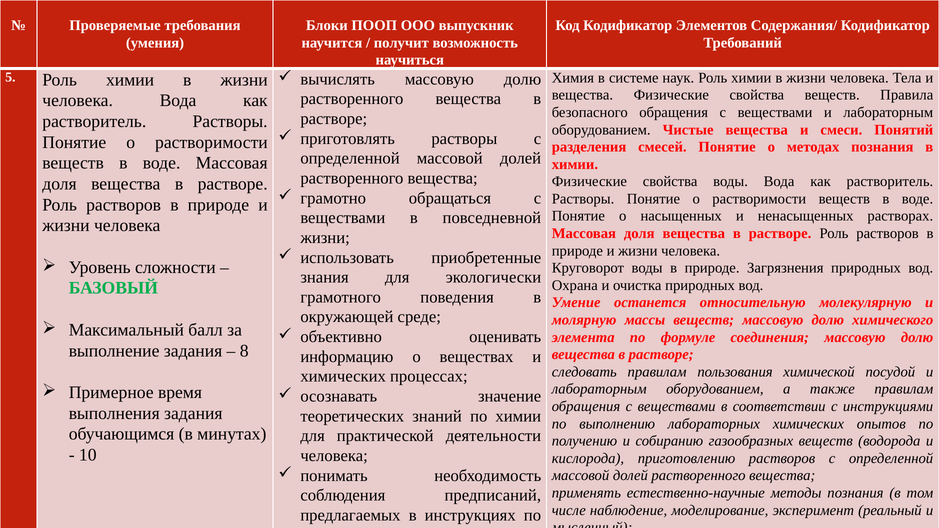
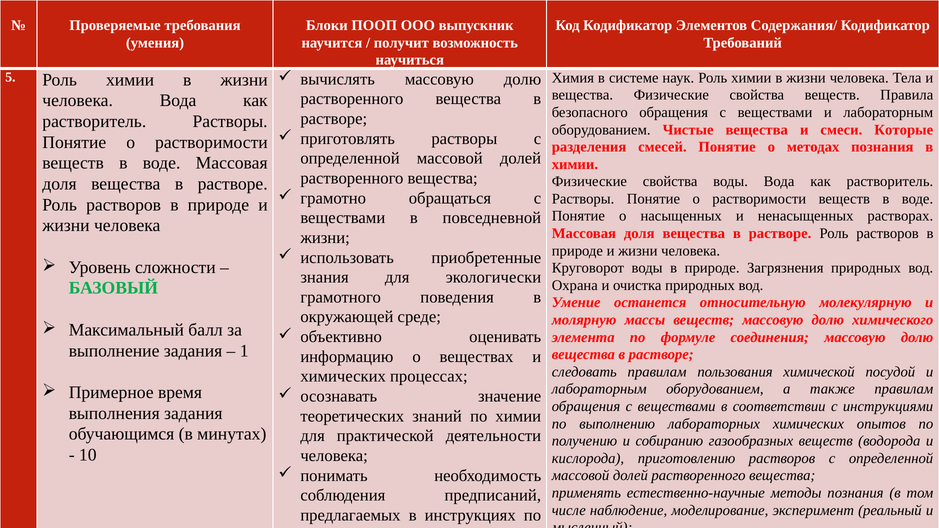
Понятий: Понятий -> Которые (904, 130)
8: 8 -> 1 (244, 351)
